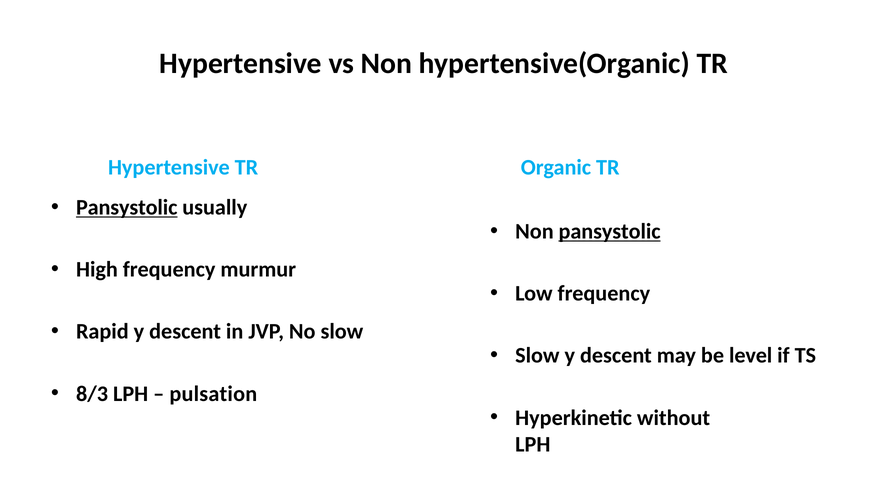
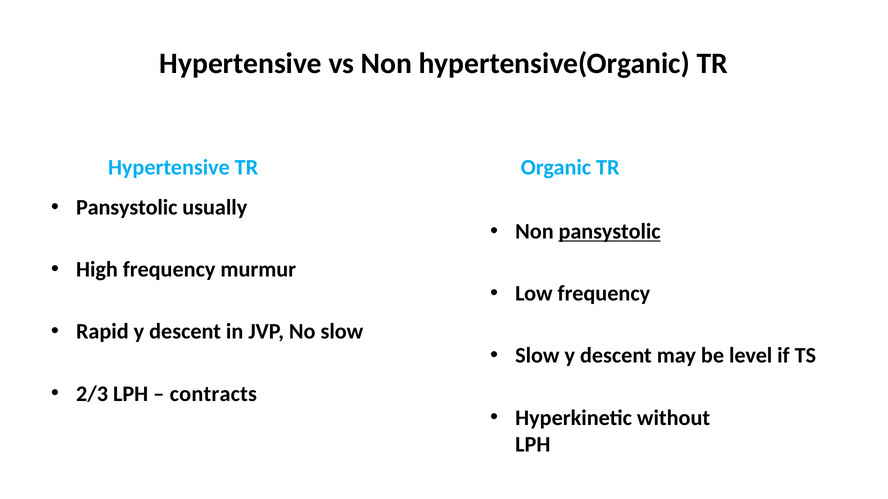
Pansystolic underline: present -> none (127, 208)
8/3: 8/3 -> 2/3 (92, 394)
pulsation: pulsation -> contracts (213, 394)
